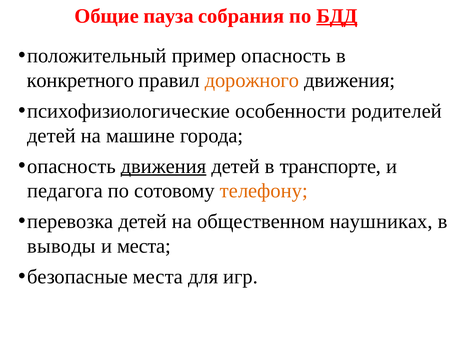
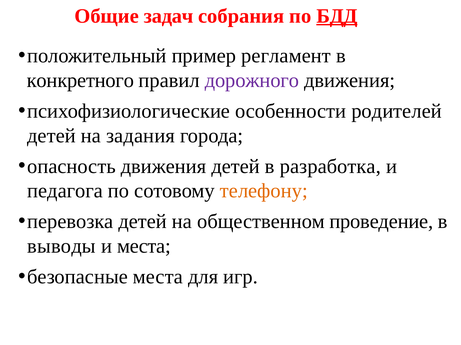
пауза: пауза -> задач (169, 16)
пример опасность: опасность -> регламент (286, 56)
дорожного colour: orange -> purple (252, 81)
машине: машине -> задания (140, 136)
движения underline: present -> none (164, 167)
транспорте: транспорте -> разработка (330, 167)
наушниках: наушниках -> проведение (381, 222)
